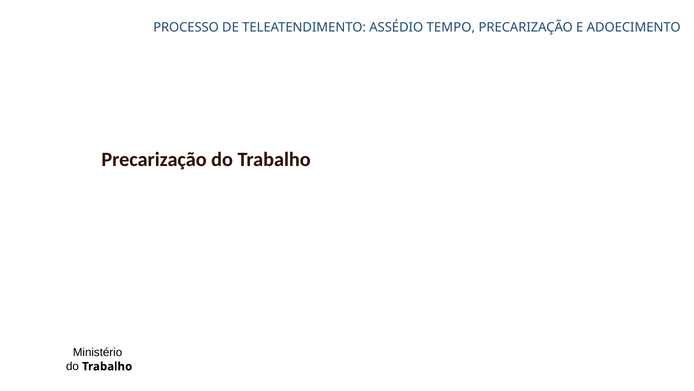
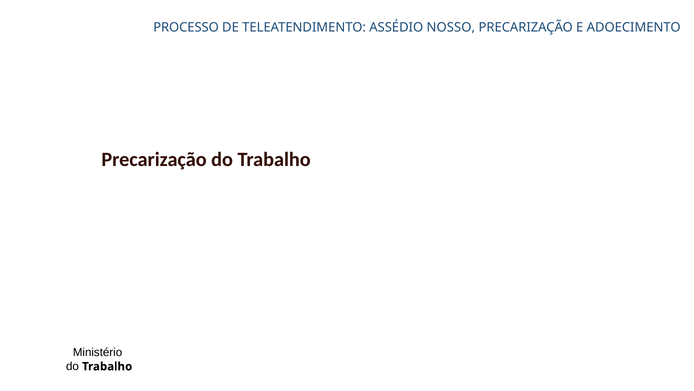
TEMPO: TEMPO -> NOSSO (451, 28)
